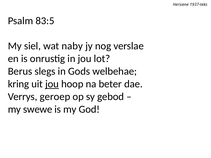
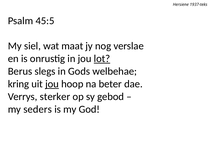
83:5: 83:5 -> 45:5 (45, 21)
naby: naby -> maat (72, 46)
lot underline: none -> present (102, 59)
geroep: geroep -> sterker (55, 97)
swewe: swewe -> seders (38, 109)
